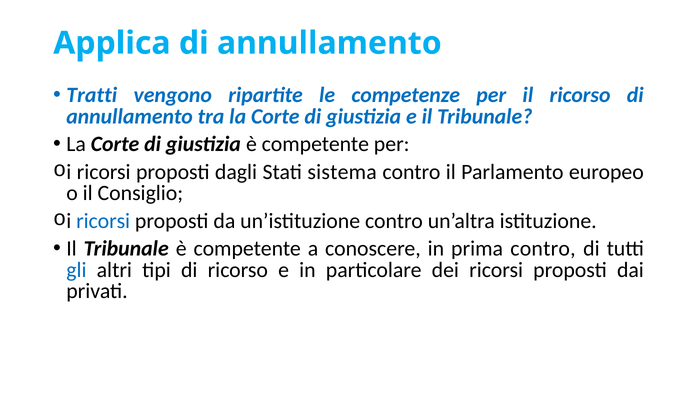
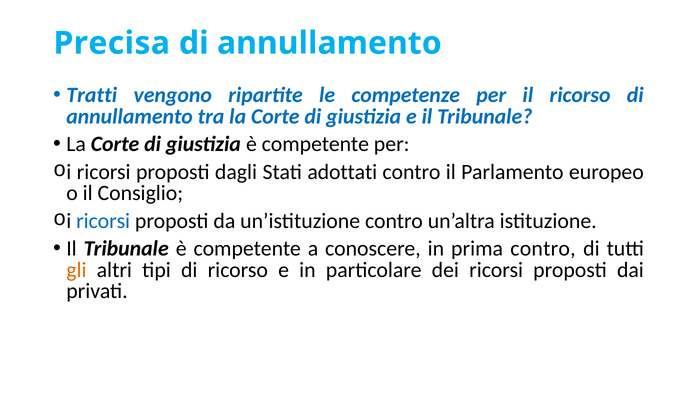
Applica: Applica -> Precisa (112, 43)
sistema: sistema -> adottati (342, 172)
gli colour: blue -> orange (76, 270)
